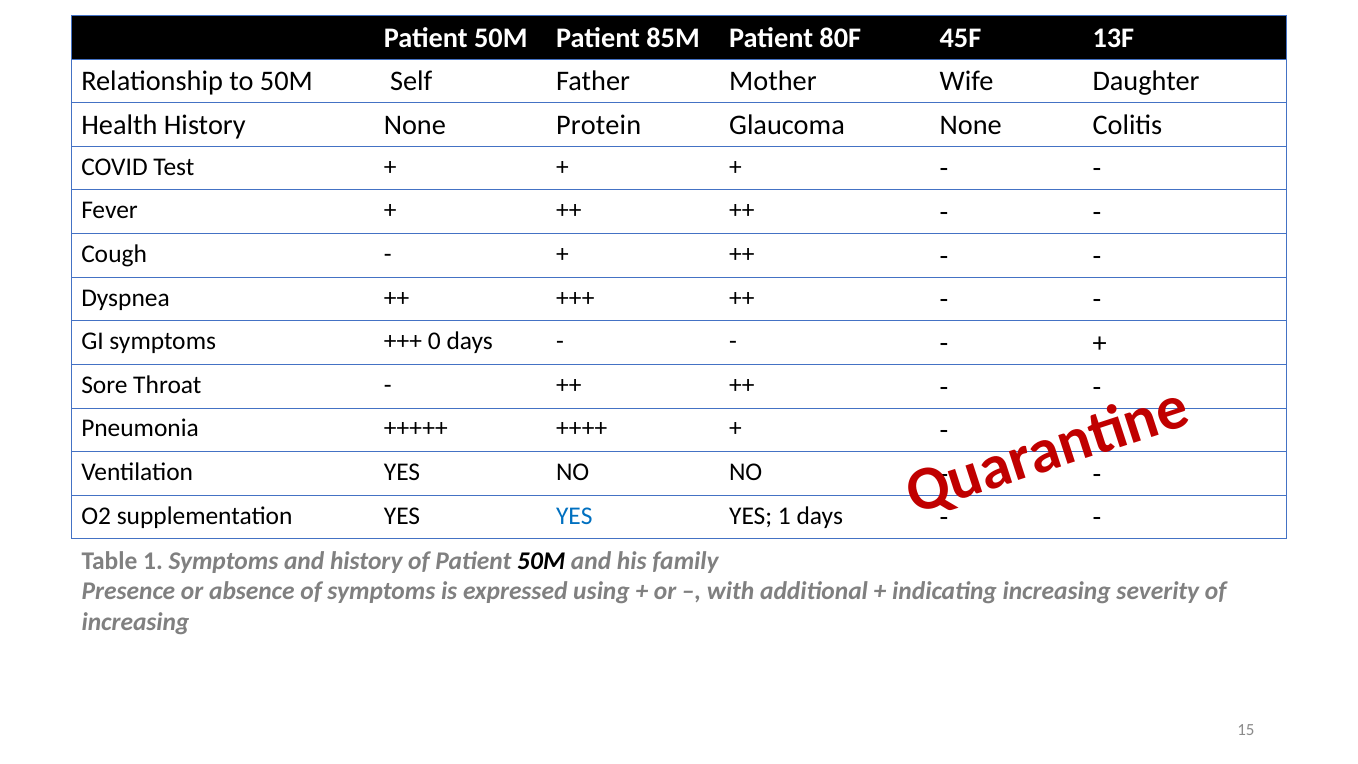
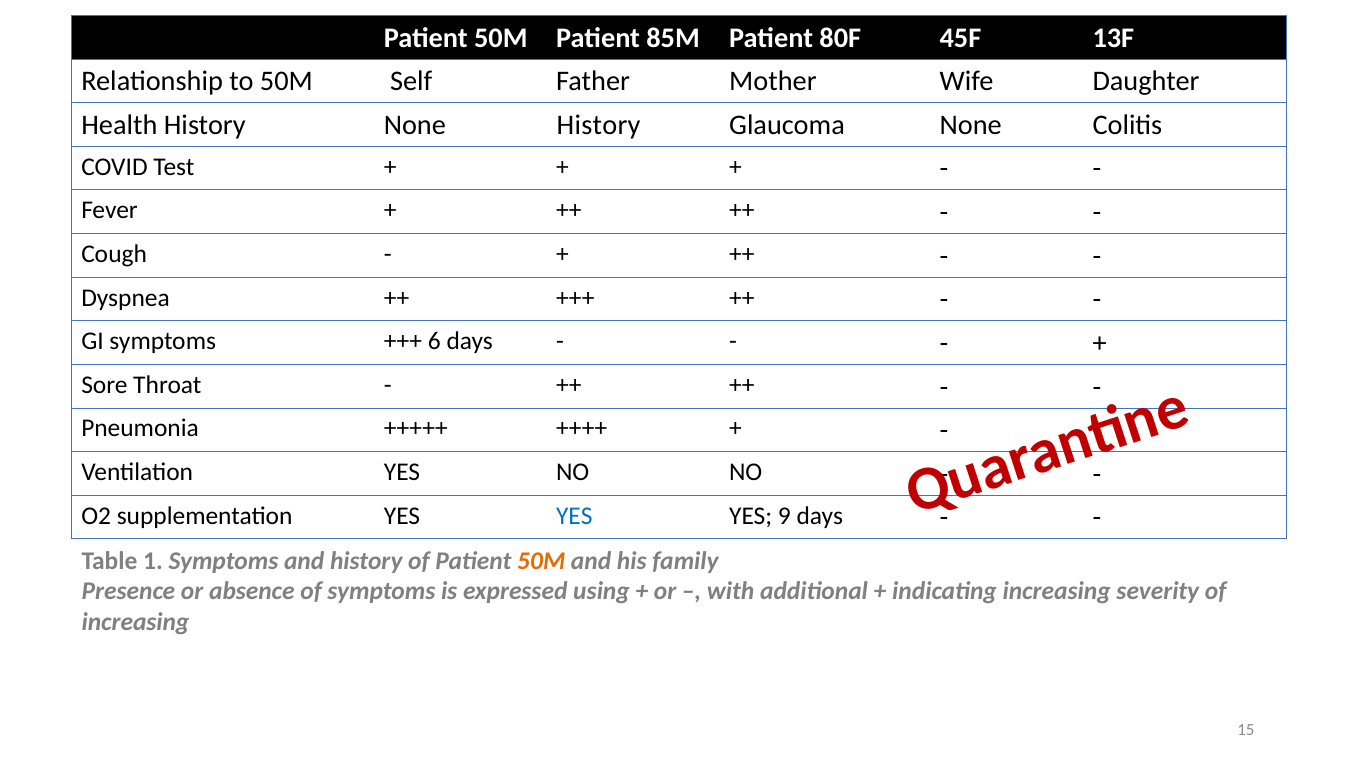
None Protein: Protein -> History (599, 125)
0: 0 -> 6 (434, 341)
YES 1: 1 -> 9 (784, 516)
50M colour: black -> orange (541, 561)
